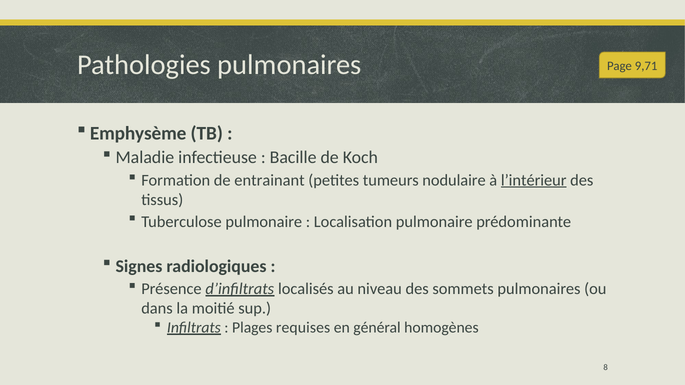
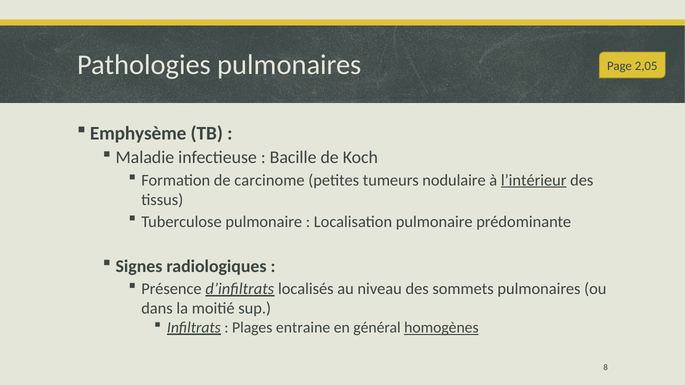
9,71: 9,71 -> 2,05 (646, 66)
entrainant: entrainant -> carcinome (269, 180)
requises: requises -> entraine (303, 328)
homogènes underline: none -> present (441, 328)
